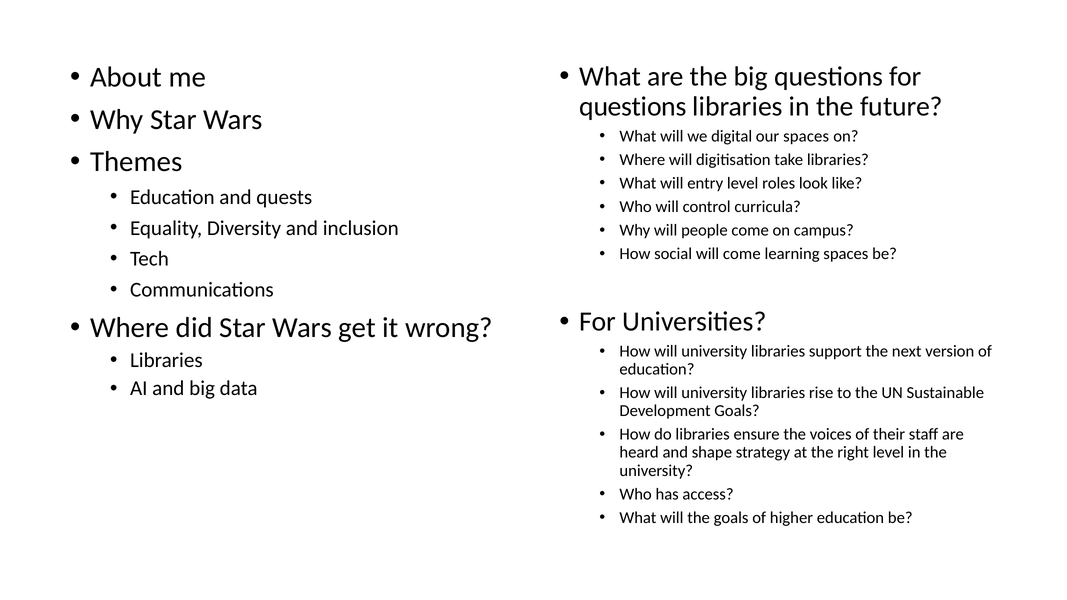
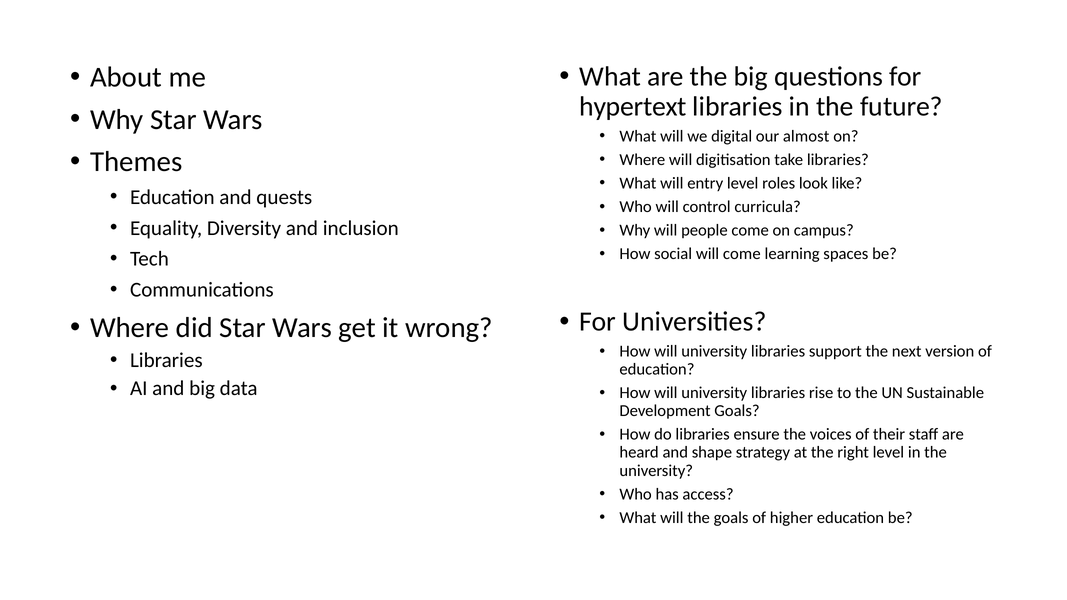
questions: questions -> hypertext (633, 107)
our spaces: spaces -> almost (806, 136)
